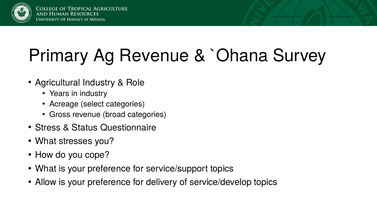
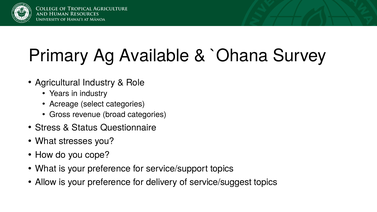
Ag Revenue: Revenue -> Available (154, 56)
service/develop: service/develop -> service/suggest (221, 182)
